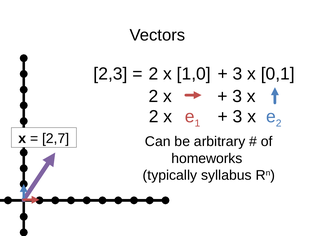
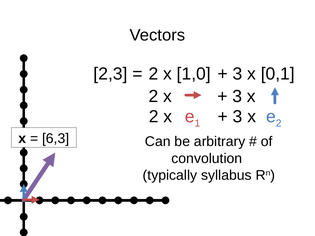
2,7: 2,7 -> 6,3 (56, 139)
homeworks: homeworks -> convolution (207, 159)
